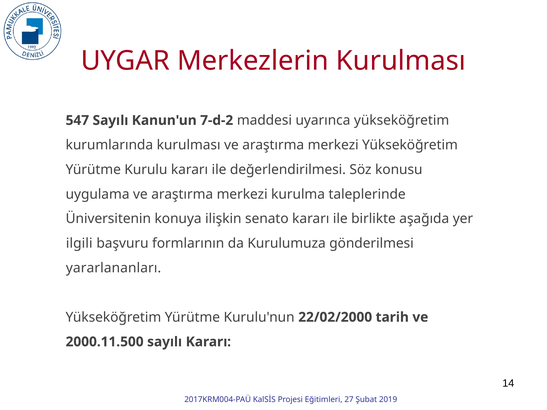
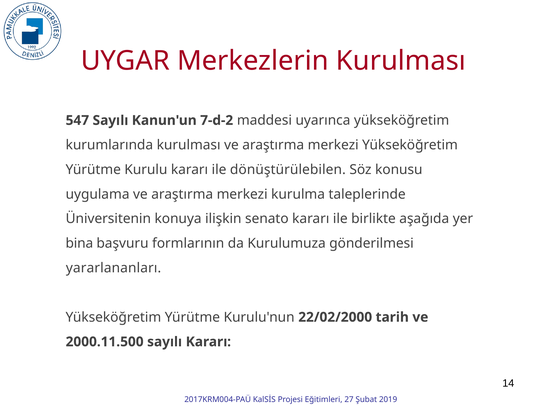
değerlendirilmesi: değerlendirilmesi -> dönüştürülebilen (288, 170)
ilgili: ilgili -> bina (79, 244)
